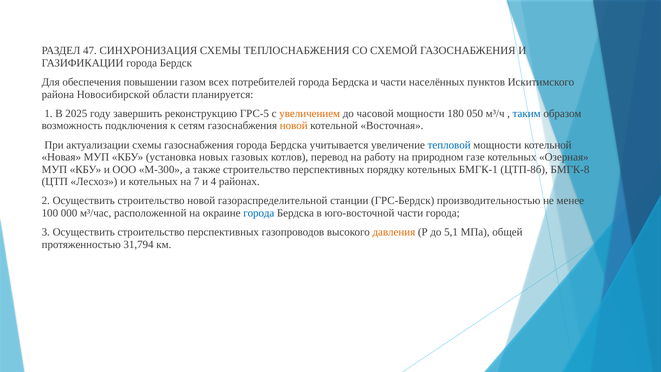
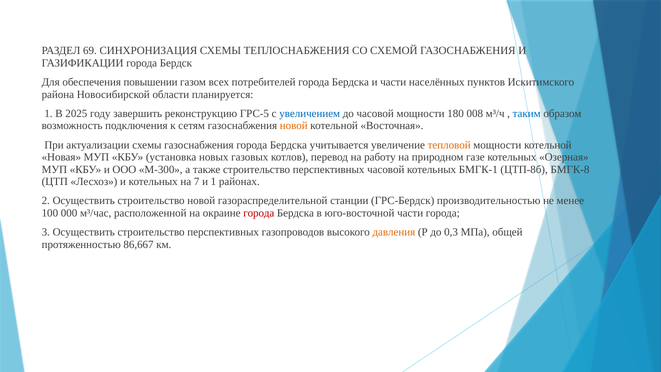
47: 47 -> 69 (90, 51)
увеличением colour: orange -> blue (310, 114)
050: 050 -> 008 (475, 114)
тепловой colour: blue -> orange (449, 145)
перспективных порядку: порядку -> часовой (386, 169)
и 4: 4 -> 1 (213, 182)
города colour: blue -> red (259, 213)
5,1: 5,1 -> 0,3 (451, 232)
31,794: 31,794 -> 86,667 (139, 244)
